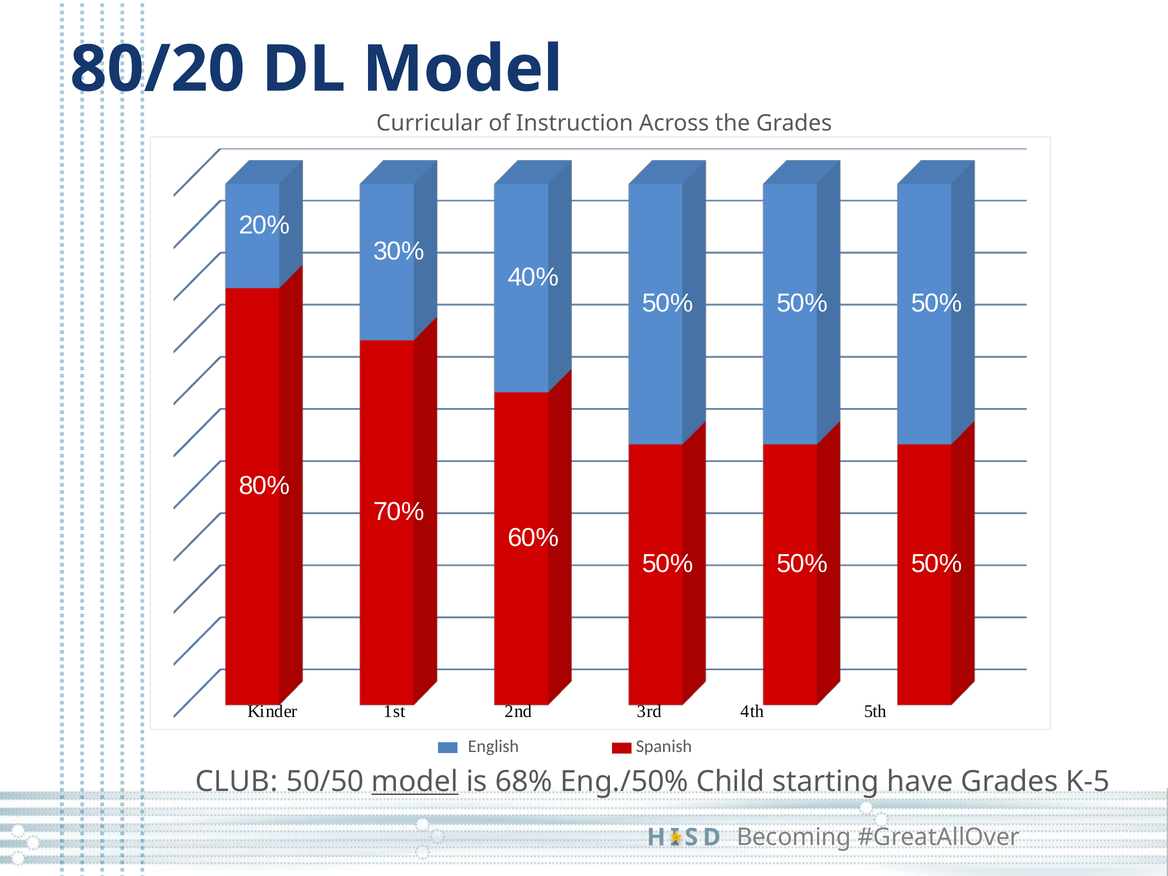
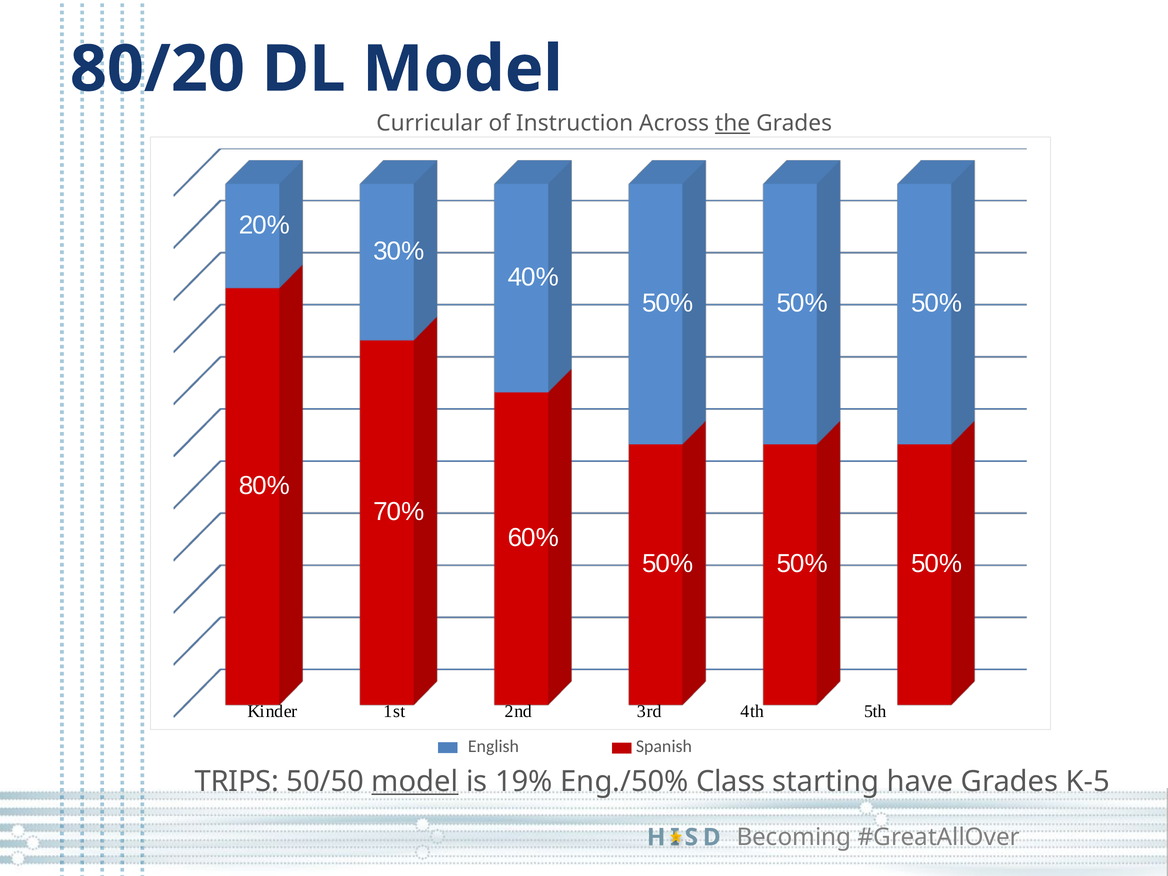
the underline: none -> present (733, 123)
CLUB: CLUB -> TRIPS (237, 782)
68%: 68% -> 19% (524, 782)
Child: Child -> Class (731, 782)
